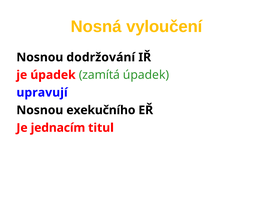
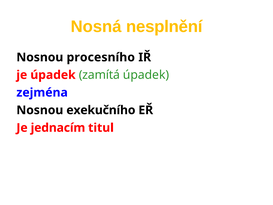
vyloučení: vyloučení -> nesplnění (164, 27)
dodržování: dodržování -> procesního (101, 57)
upravují: upravují -> zejména (42, 92)
